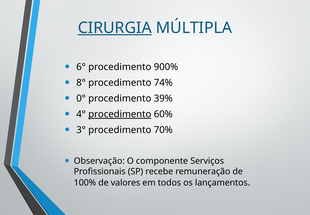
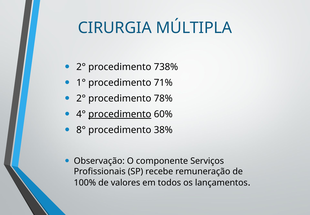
CIRURGIA underline: present -> none (115, 28)
6°: 6° -> 2° (81, 67)
900%: 900% -> 738% (166, 67)
8°: 8° -> 1° (81, 83)
74%: 74% -> 71% (163, 83)
0°: 0° -> 2° (81, 98)
39%: 39% -> 78% (163, 98)
3°: 3° -> 8° (81, 130)
70%: 70% -> 38% (163, 130)
